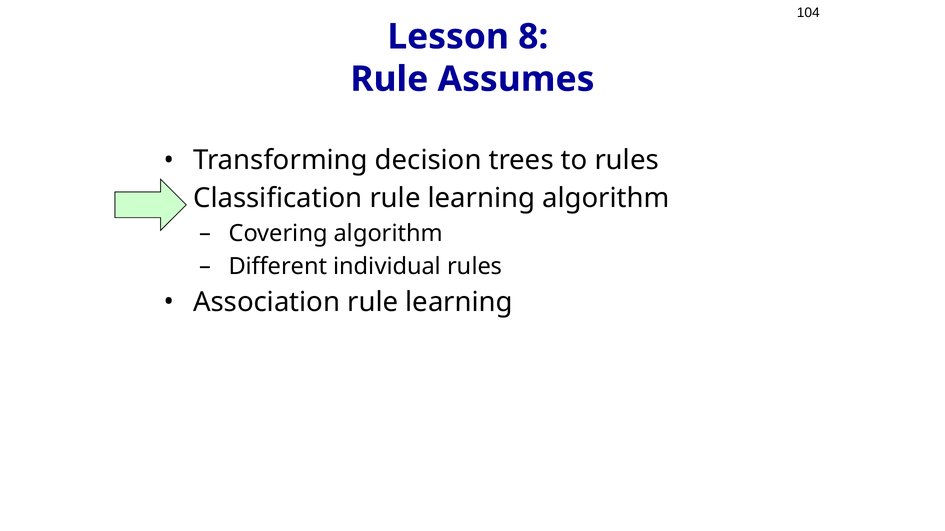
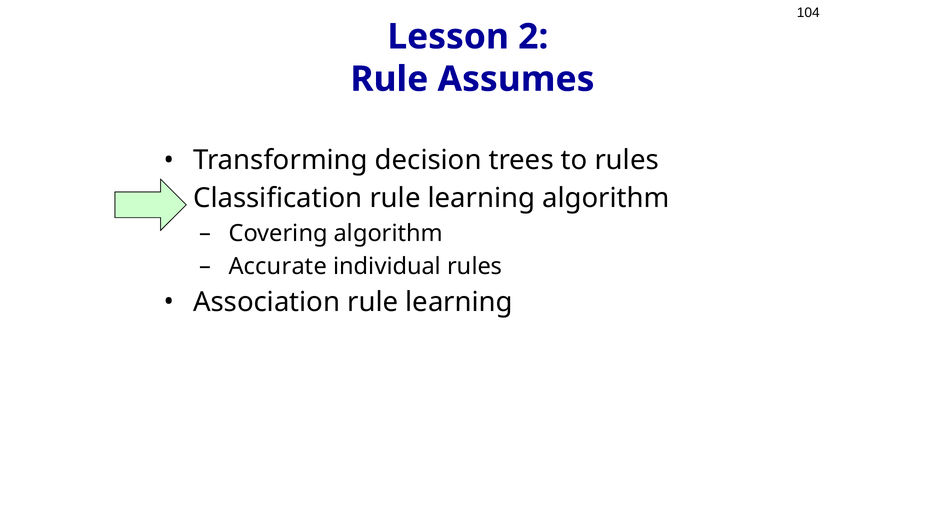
8: 8 -> 2 (533, 37)
Different: Different -> Accurate (278, 267)
